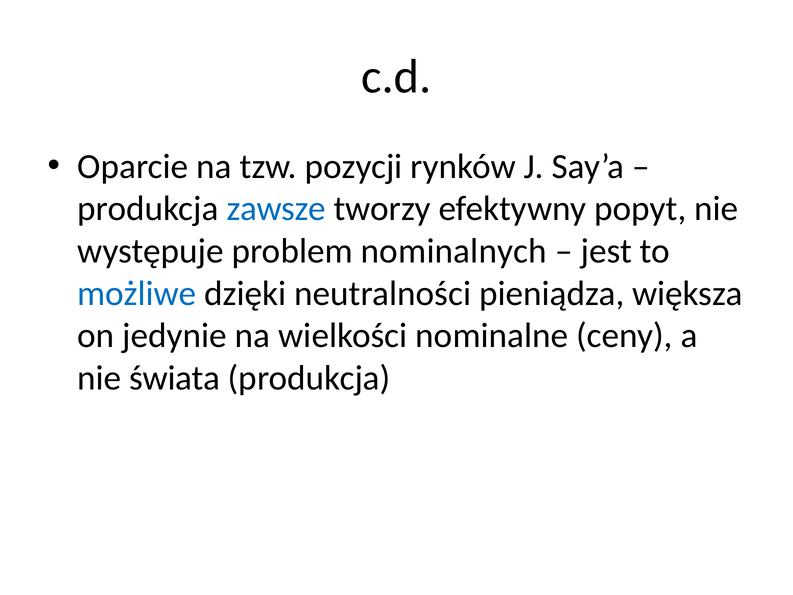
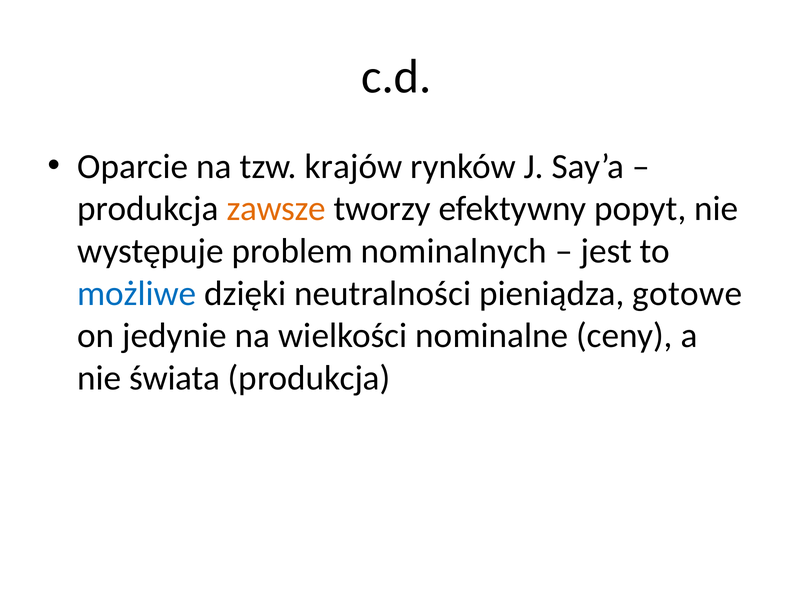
pozycji: pozycji -> krajów (354, 166)
zawsze colour: blue -> orange (276, 209)
większa: większa -> gotowe (687, 293)
